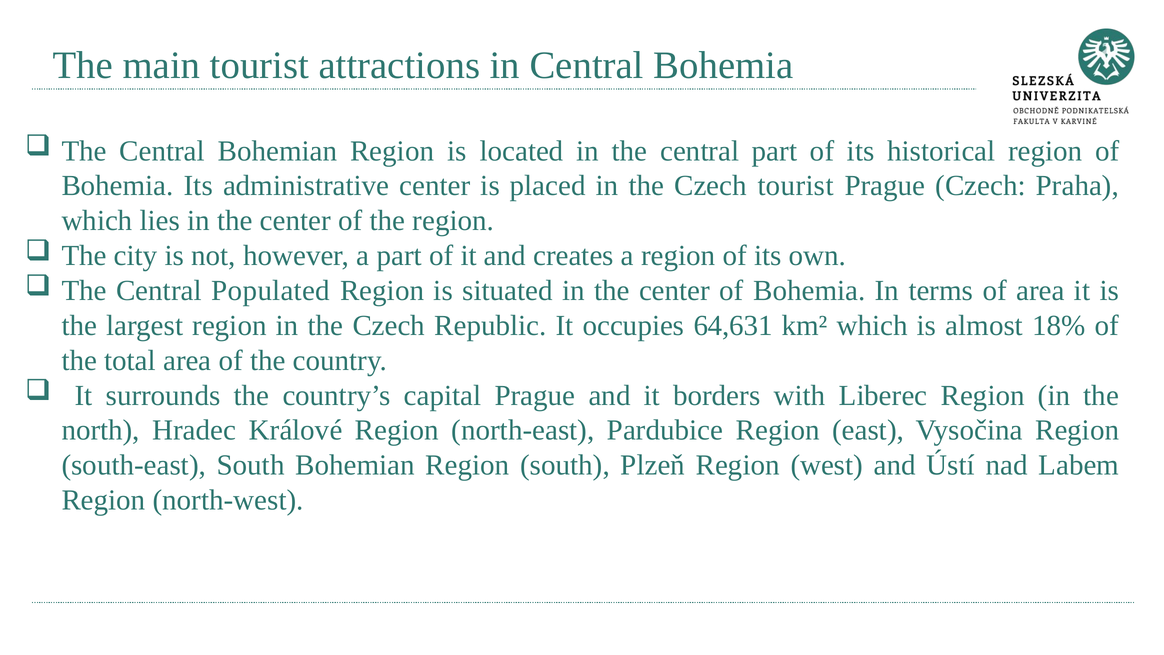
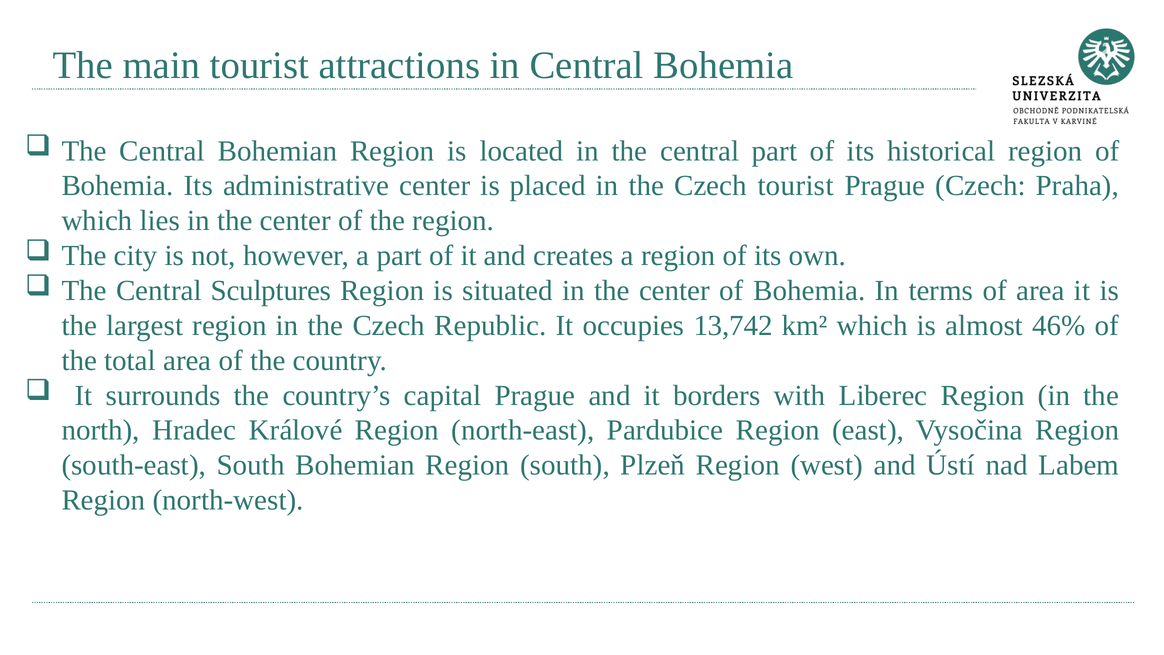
Populated: Populated -> Sculptures (271, 291)
64,631: 64,631 -> 13,742 (733, 325)
18%: 18% -> 46% (1059, 325)
